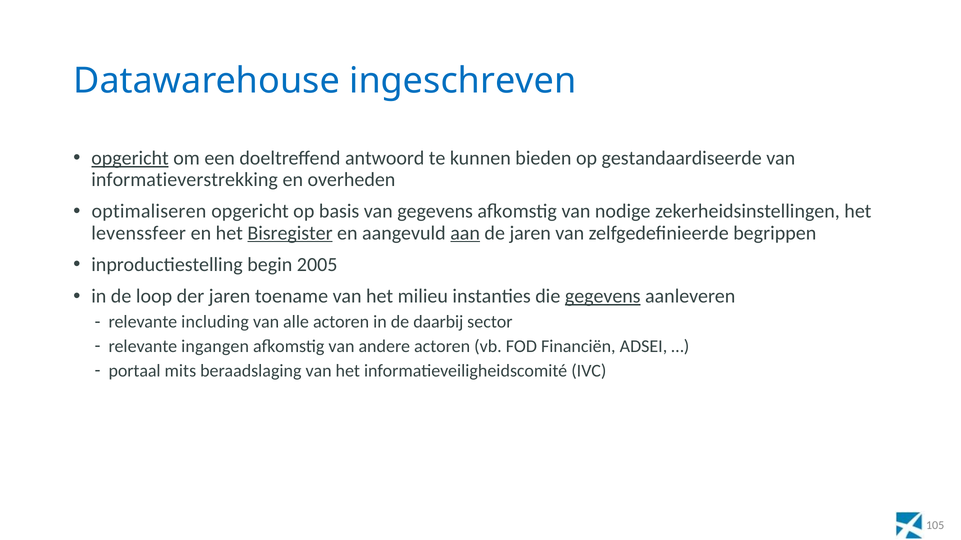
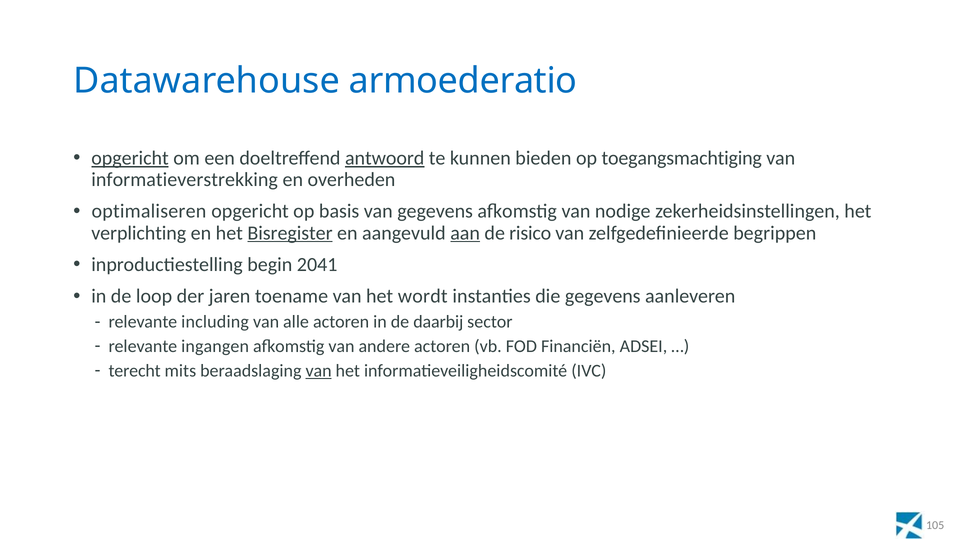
ingeschreven: ingeschreven -> armoederatio (463, 81)
antwoord underline: none -> present (385, 158)
gestandaardiseerde: gestandaardiseerde -> toegangsmachtiging (682, 158)
levenssfeer: levenssfeer -> verplichting (139, 233)
de jaren: jaren -> risico (530, 233)
2005: 2005 -> 2041 (317, 265)
milieu: milieu -> wordt (423, 297)
gegevens underline: present -> none (603, 297)
portaal: portaal -> terecht (135, 371)
van underline: none -> present (319, 371)
